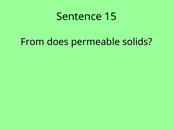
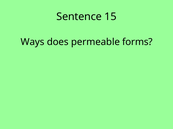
From: From -> Ways (33, 42)
solids: solids -> forms (137, 42)
